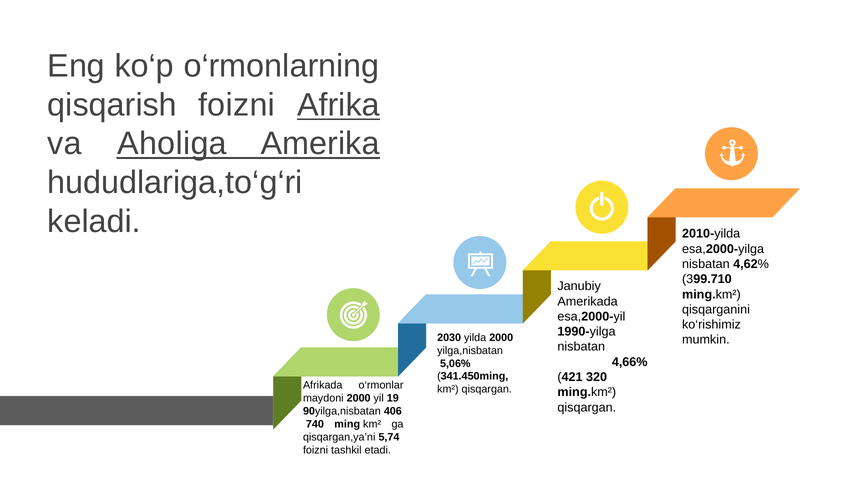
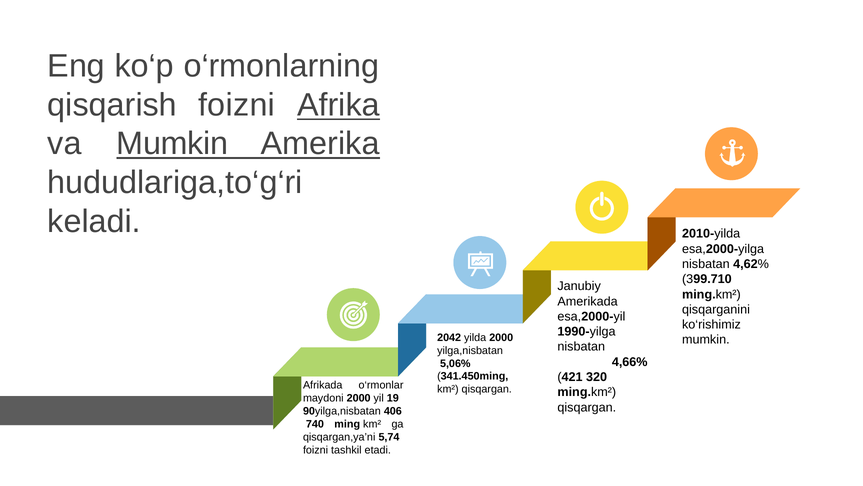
va Aholiga: Aholiga -> Mumkin (172, 144)
2030: 2030 -> 2042 (449, 337)
